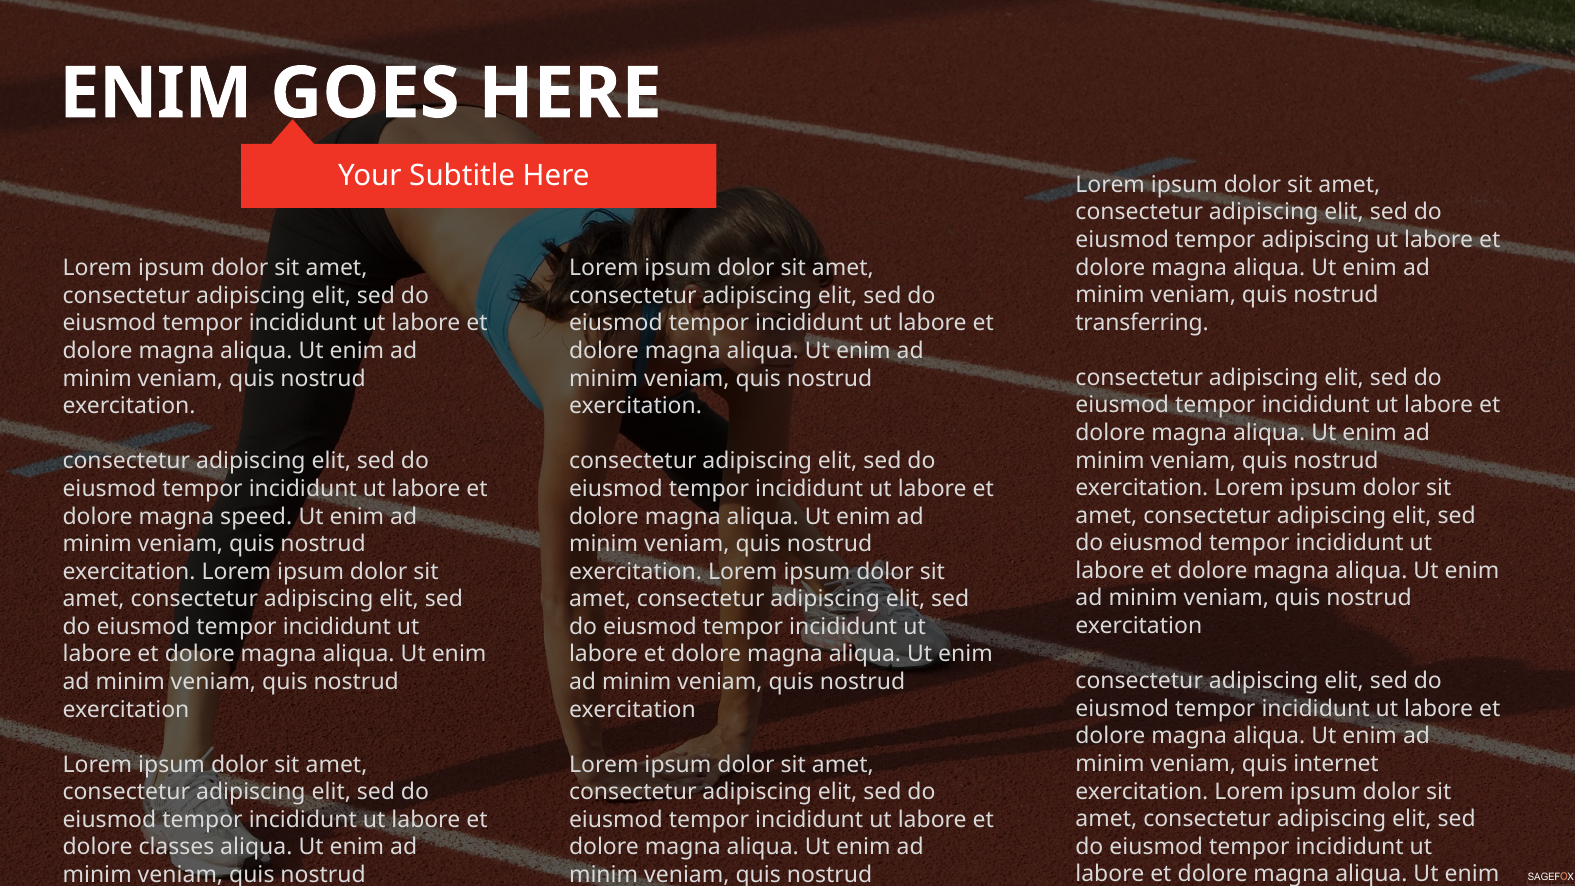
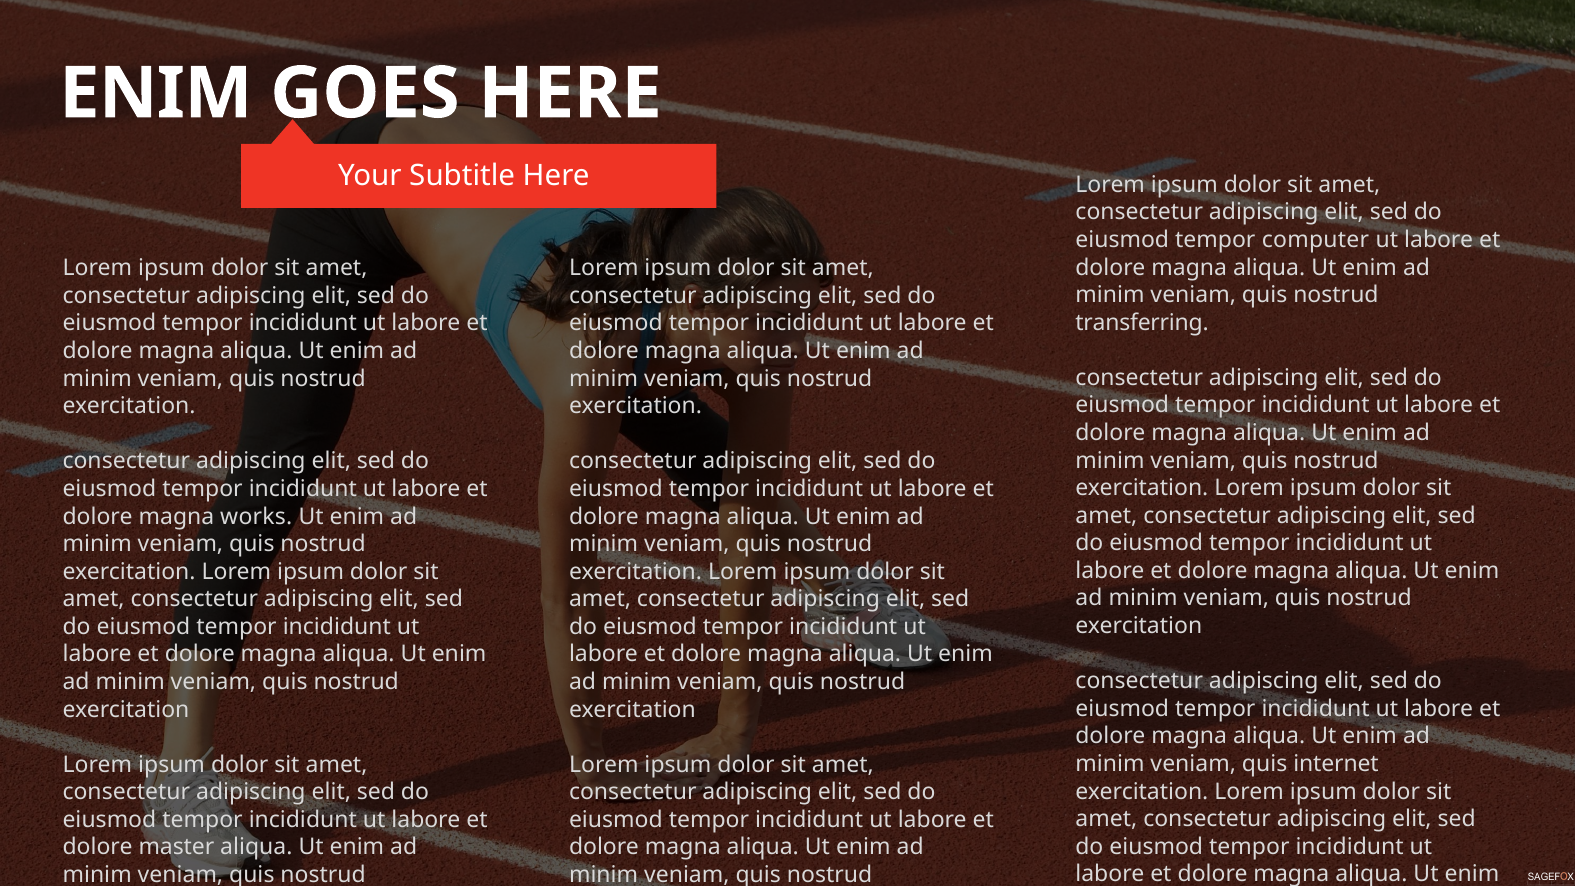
tempor adipiscing: adipiscing -> computer (1315, 240)
speed: speed -> works (256, 516)
classes: classes -> master (176, 847)
